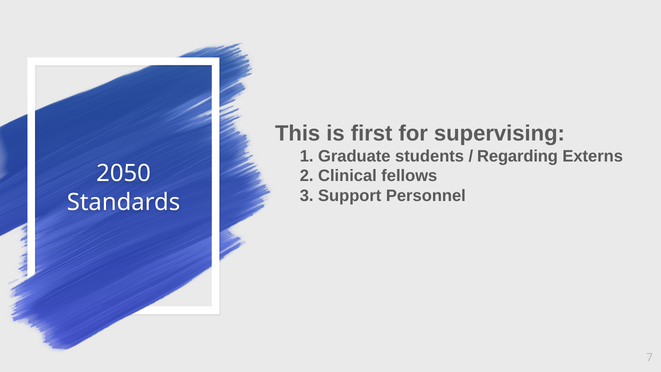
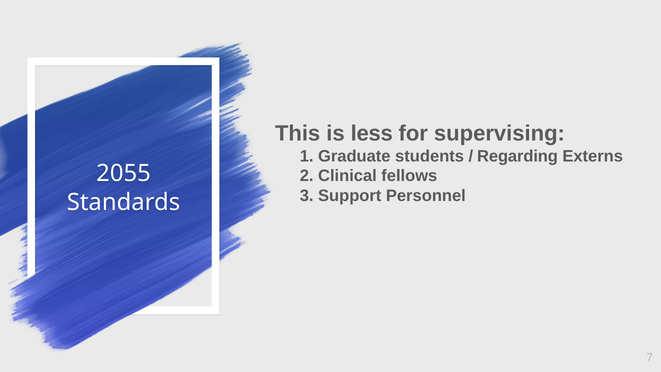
first: first -> less (372, 133)
2050: 2050 -> 2055 (124, 174)
